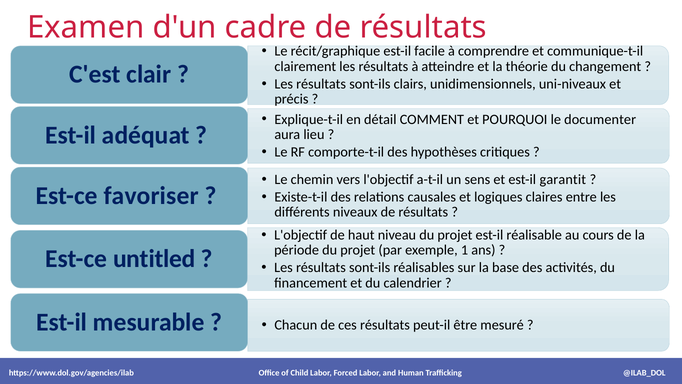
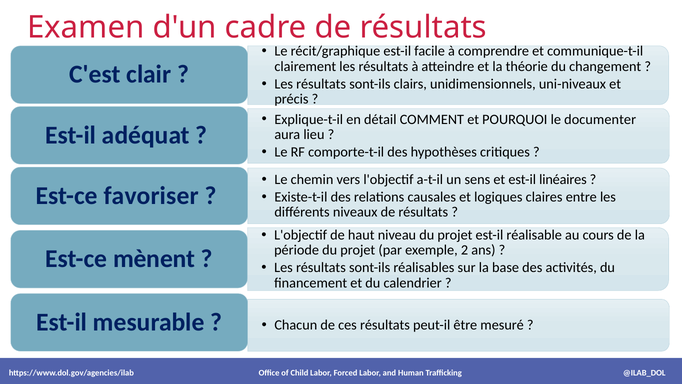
garantit: garantit -> linéaires (563, 179)
1: 1 -> 2 (465, 250)
untitled: untitled -> mènent (154, 259)
